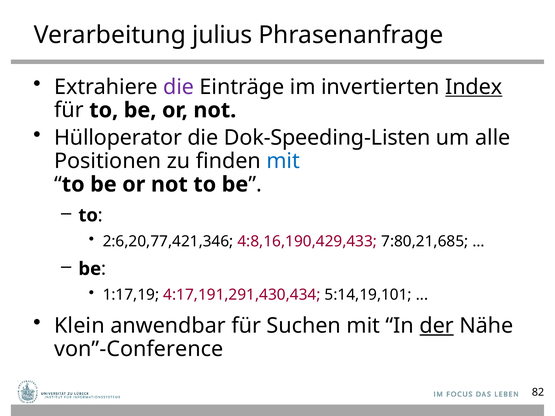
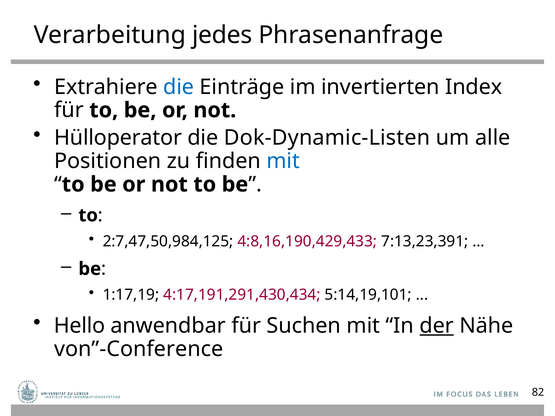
julius: julius -> jedes (222, 35)
die colour: purple -> blue (179, 87)
Index underline: present -> none (474, 87)
Dok-Speeding-Listen: Dok-Speeding-Listen -> Dok-Dynamic-Listen (327, 138)
2:6,20,77,421,346: 2:6,20,77,421,346 -> 2:7,47,50,984,125 (168, 241)
7:80,21,685: 7:80,21,685 -> 7:13,23,391 (425, 241)
Klein: Klein -> Hello (80, 326)
